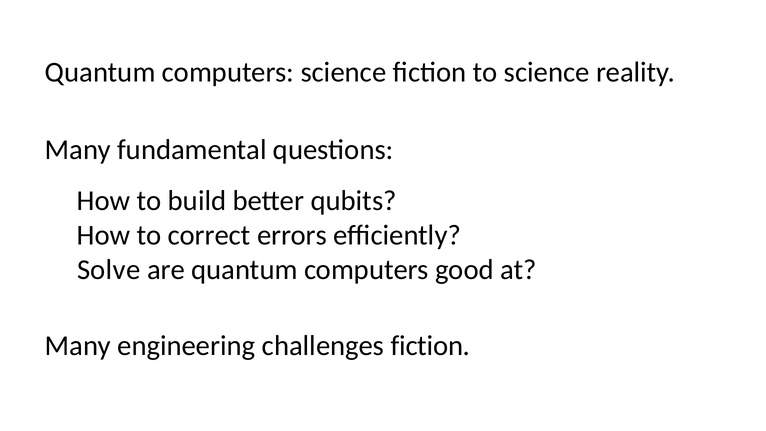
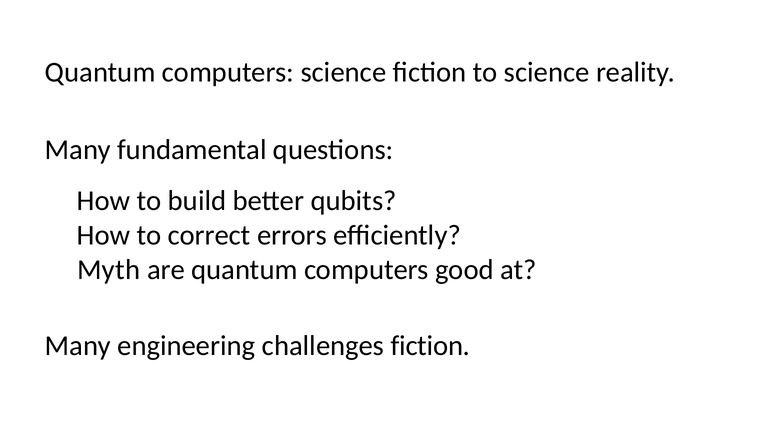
Solve: Solve -> Myth (109, 270)
